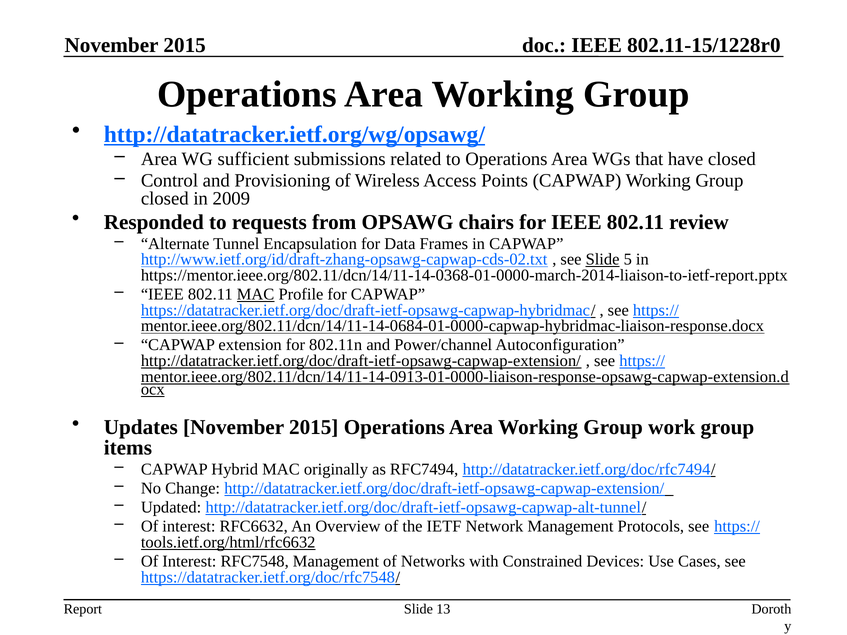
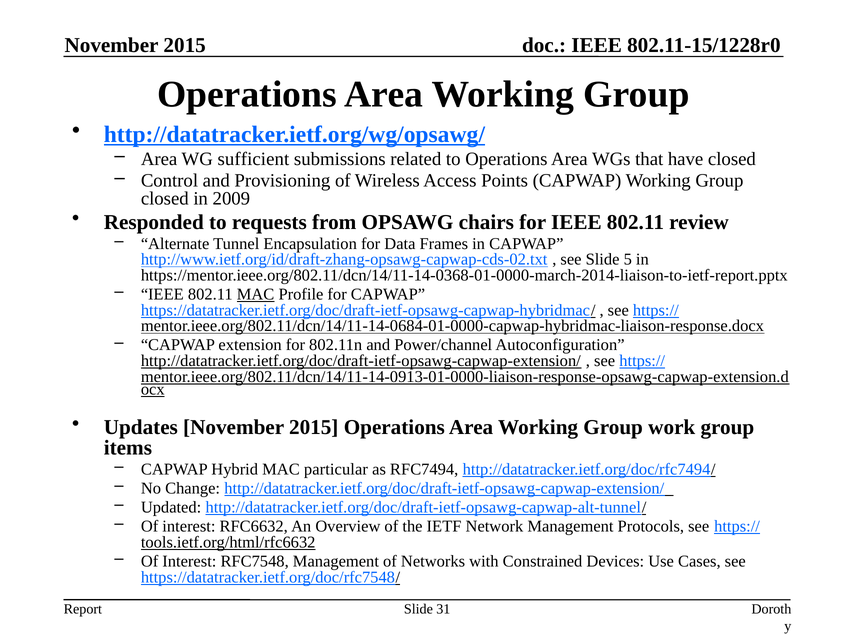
Slide underline: present -> none (603, 260)
originally: originally -> particular (336, 469)
13: 13 -> 31 (443, 609)
